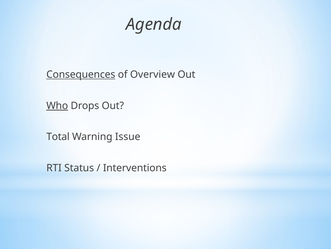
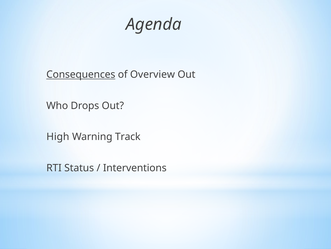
Who underline: present -> none (57, 105)
Total: Total -> High (58, 136)
Issue: Issue -> Track (128, 136)
